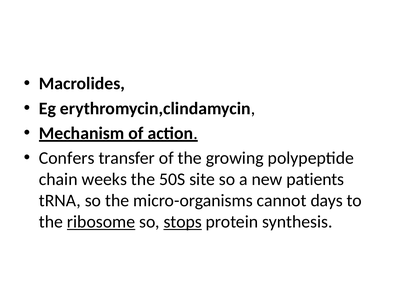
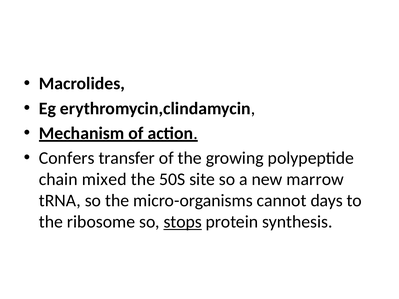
weeks: weeks -> mixed (104, 179)
patients: patients -> marrow (315, 179)
ribosome underline: present -> none (101, 222)
